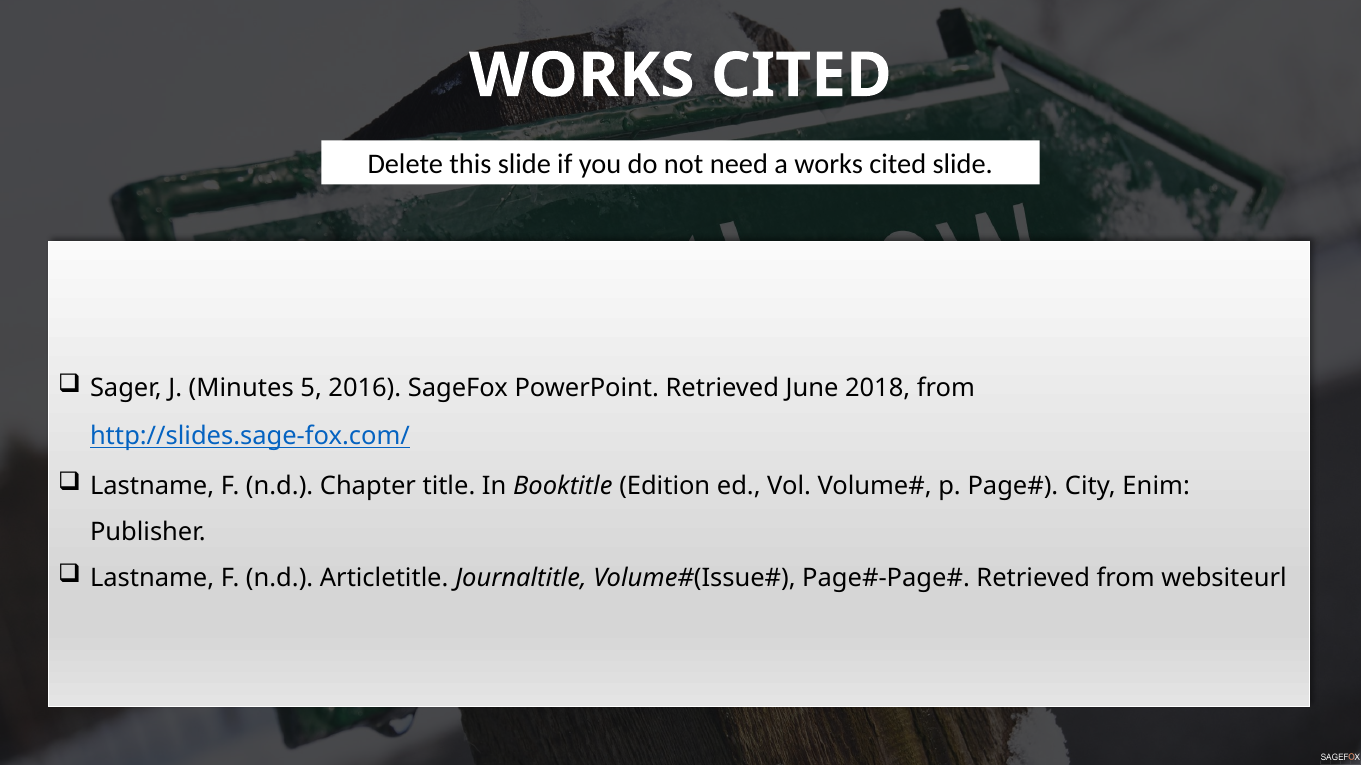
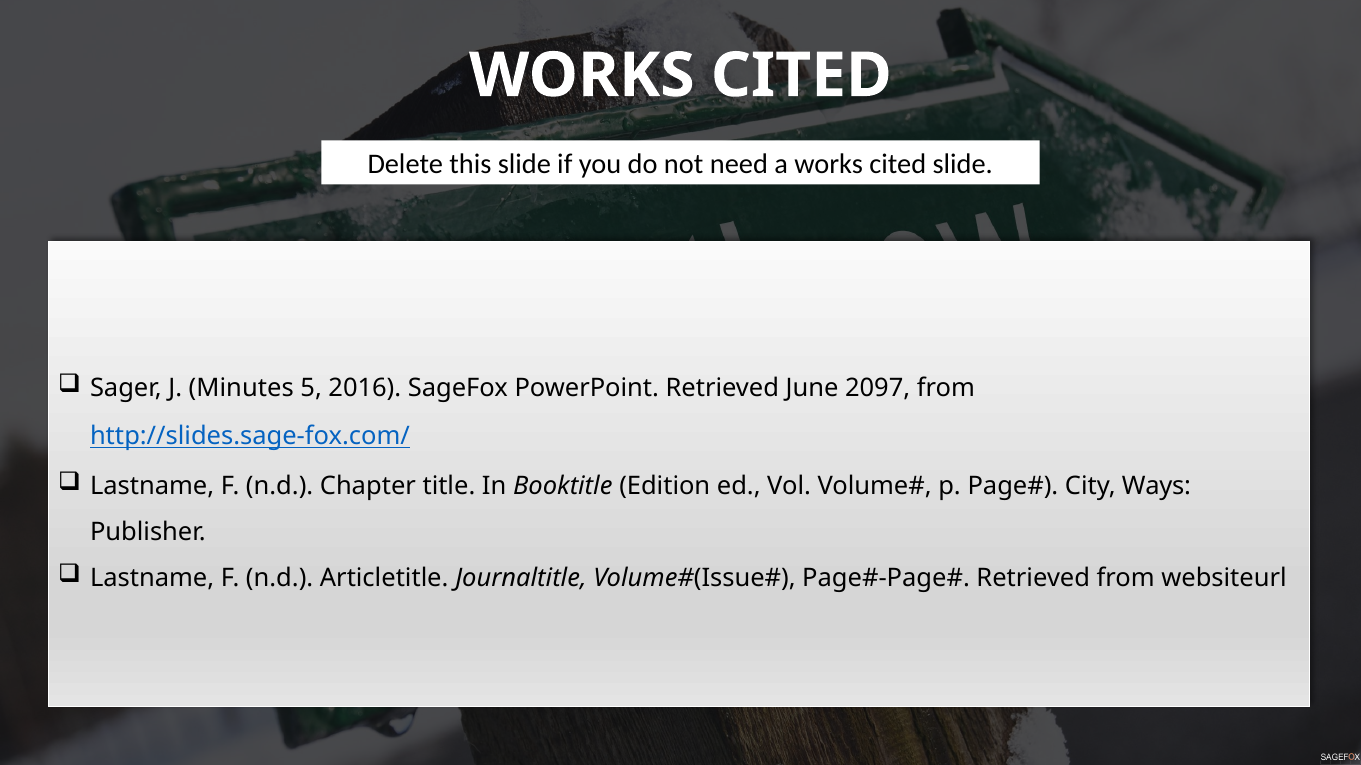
2018: 2018 -> 2097 (878, 388)
Enim: Enim -> Ways (1156, 486)
